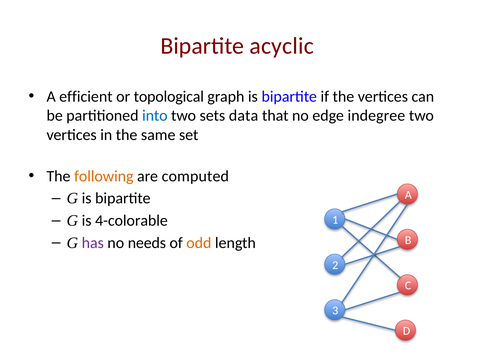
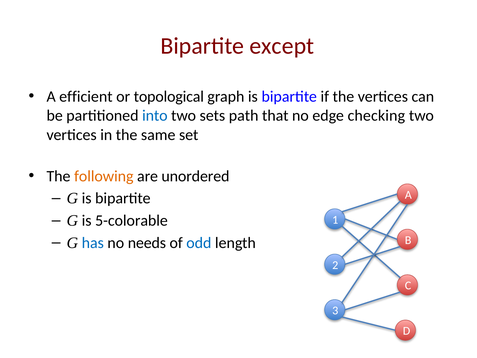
acyclic: acyclic -> except (282, 46)
data: data -> path (244, 116)
indegree: indegree -> checking (376, 116)
computed: computed -> unordered (195, 176)
4-colorable: 4-colorable -> 5-colorable (131, 221)
has colour: purple -> blue (93, 243)
odd colour: orange -> blue (199, 243)
